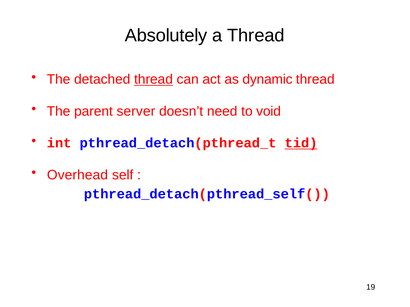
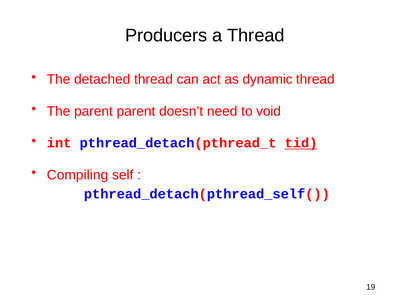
Absolutely: Absolutely -> Producers (166, 35)
thread underline: present -> none (153, 80)
parent server: server -> parent (136, 111)
Overhead: Overhead -> Compiling (78, 175)
